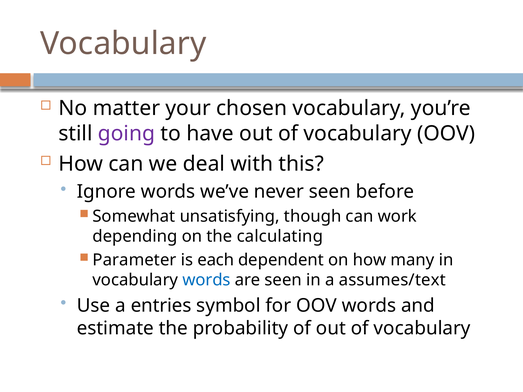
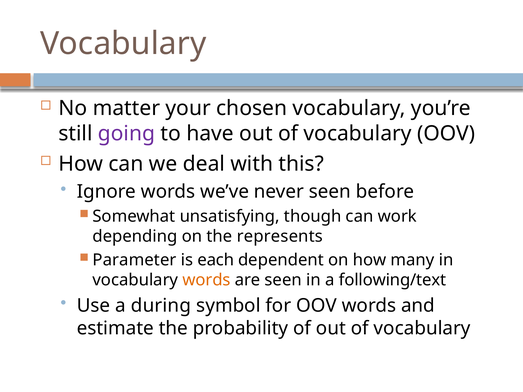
calculating: calculating -> represents (280, 237)
words colour: blue -> orange (207, 280)
assumes/text: assumes/text -> following/text (392, 280)
entries: entries -> during (161, 306)
